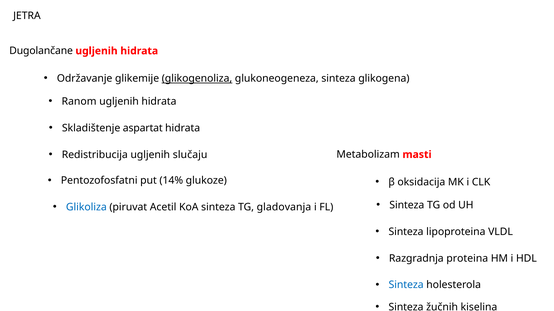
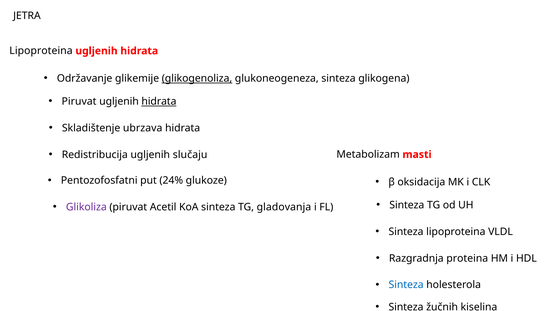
Dugolančane: Dugolančane -> Lipoproteina (41, 51)
Ranom: Ranom -> Piruvat (79, 102)
hidrata underline: none -> present (159, 102)
aspartat: aspartat -> ubrzava (143, 128)
14%: 14% -> 24% (171, 181)
Glikoliza colour: blue -> purple (86, 207)
